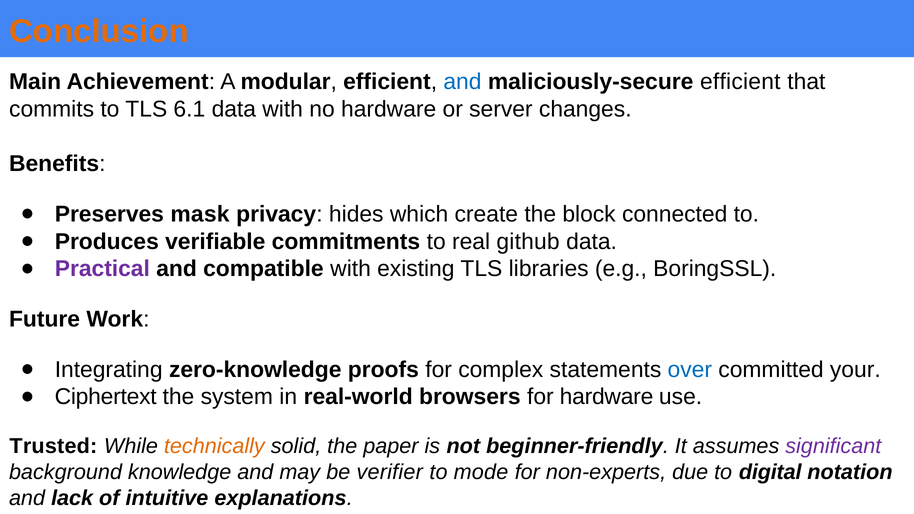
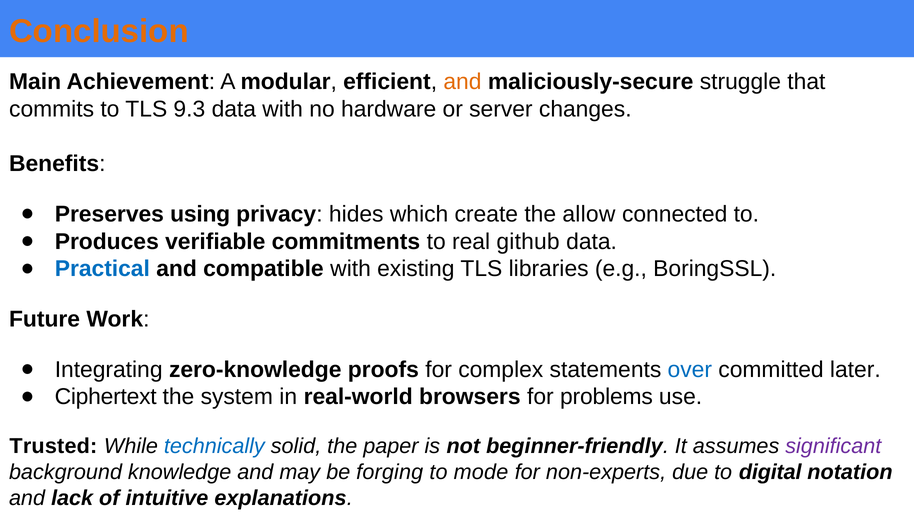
and colour: blue -> orange (462, 82)
maliciously-secure efficient: efficient -> struggle (740, 82)
6.1: 6.1 -> 9.3 (189, 109)
mask: mask -> using (200, 214)
block: block -> allow (589, 214)
Practical colour: purple -> blue (102, 269)
your: your -> later (855, 370)
for hardware: hardware -> problems (606, 397)
technically colour: orange -> blue (214, 446)
verifier: verifier -> forging (390, 472)
